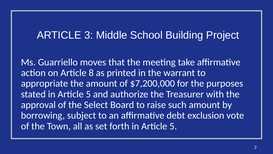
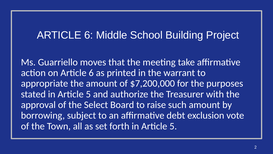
3: 3 -> 6 (89, 35)
on Article 8: 8 -> 6 (91, 73)
